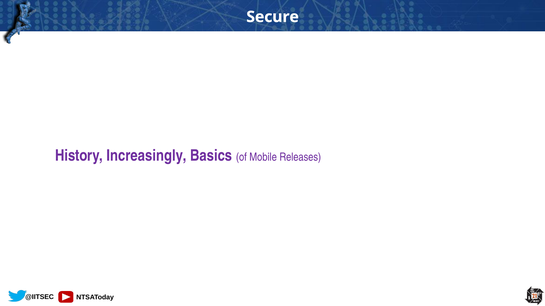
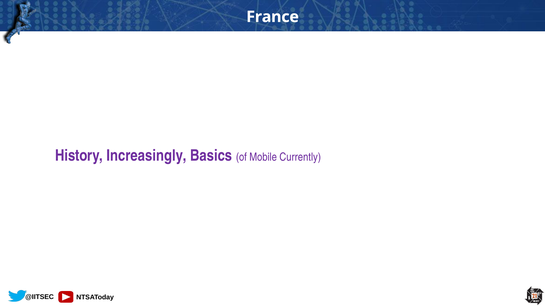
Secure: Secure -> France (273, 17)
Releases: Releases -> Currently (300, 157)
